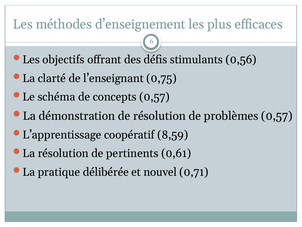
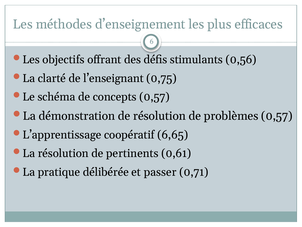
8,59: 8,59 -> 6,65 (173, 135)
nouvel: nouvel -> passer (160, 172)
